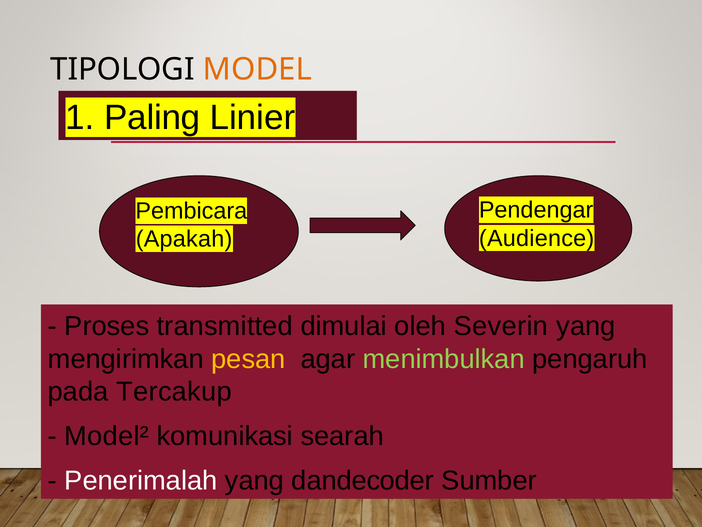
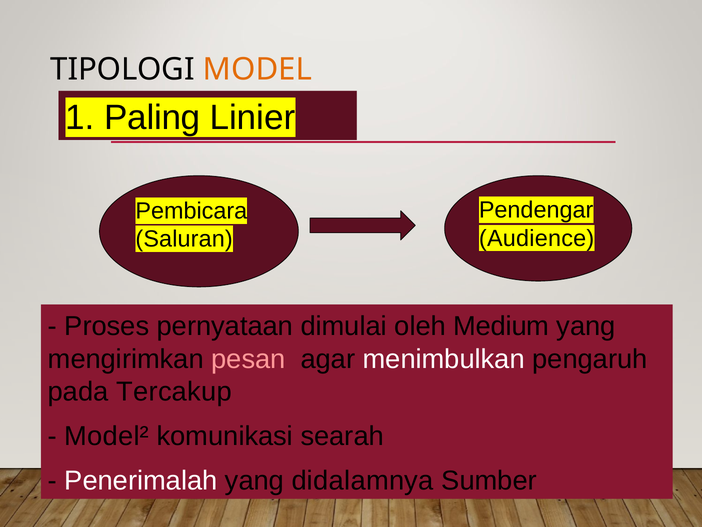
Apakah: Apakah -> Saluran (184, 239)
transmitted: transmitted -> pernyataan (225, 326)
Severin: Severin -> Medium (501, 326)
pesan colour: yellow -> pink (248, 359)
menimbulkan colour: light green -> white (444, 359)
dandecoder: dandecoder -> didalamnya (363, 480)
